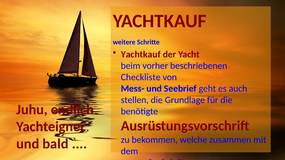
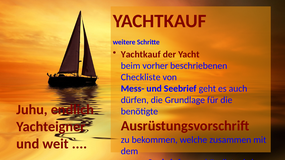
stellen: stellen -> dürfen (135, 100)
bald: bald -> weit (56, 144)
